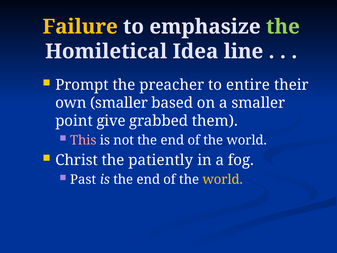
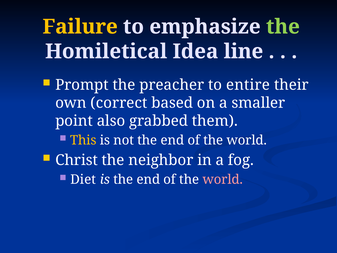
own smaller: smaller -> correct (119, 103)
give: give -> also (111, 121)
This colour: pink -> yellow (83, 140)
patiently: patiently -> neighbor (161, 160)
Past: Past -> Diet (83, 179)
world colour: yellow -> pink (223, 179)
